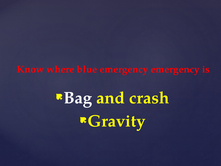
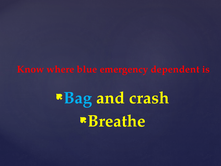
emergency emergency: emergency -> dependent (175, 69)
Bag colour: white -> light blue (78, 98)
Gravity: Gravity -> Breathe (117, 121)
